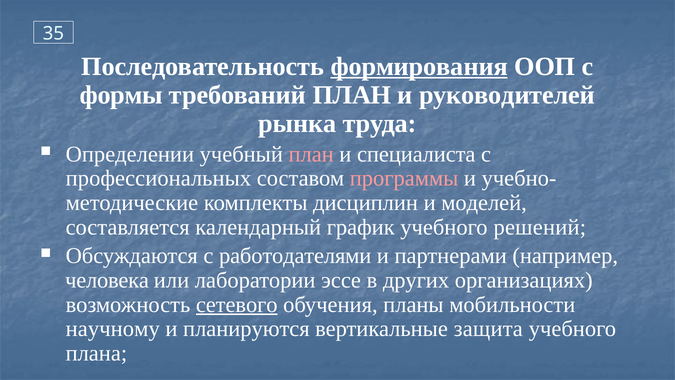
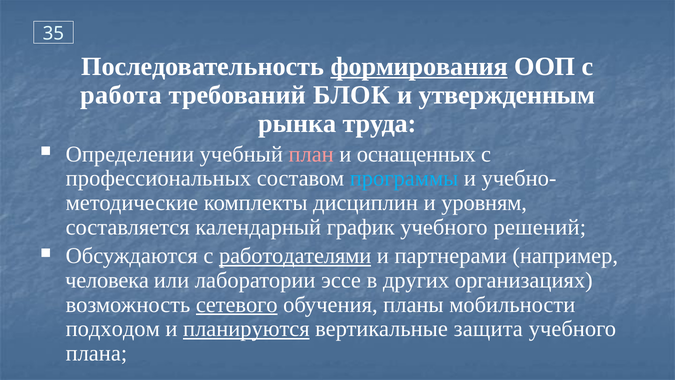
формы: формы -> работа (121, 95)
требований ПЛАН: ПЛАН -> БЛОК (352, 95)
руководителей: руководителей -> утвержденным (507, 95)
специалиста: специалиста -> оснащенных (416, 154)
программы colour: pink -> light blue (404, 178)
моделей: моделей -> уровням (484, 203)
работодателями underline: none -> present (295, 256)
научному: научному -> подходом (113, 329)
планируются underline: none -> present (246, 329)
